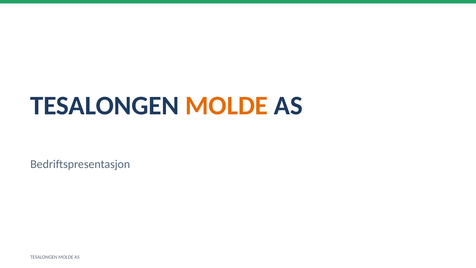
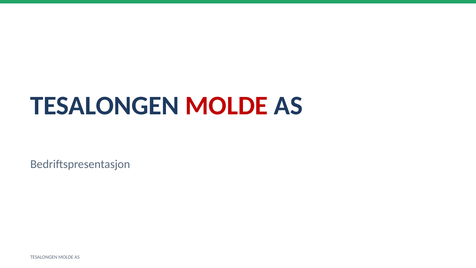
MOLDE colour: orange -> red (227, 106)
